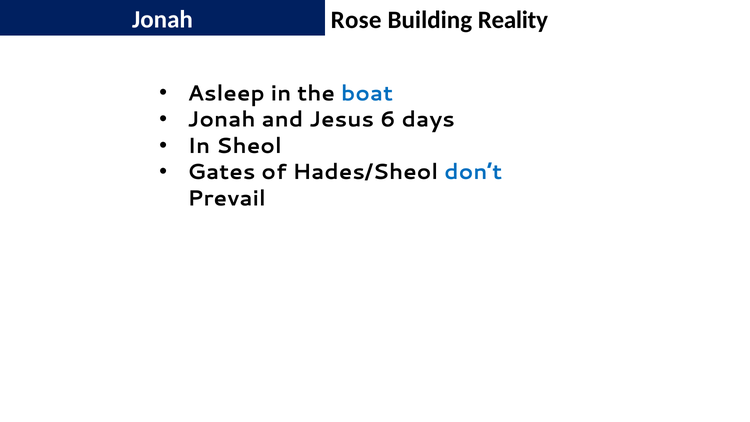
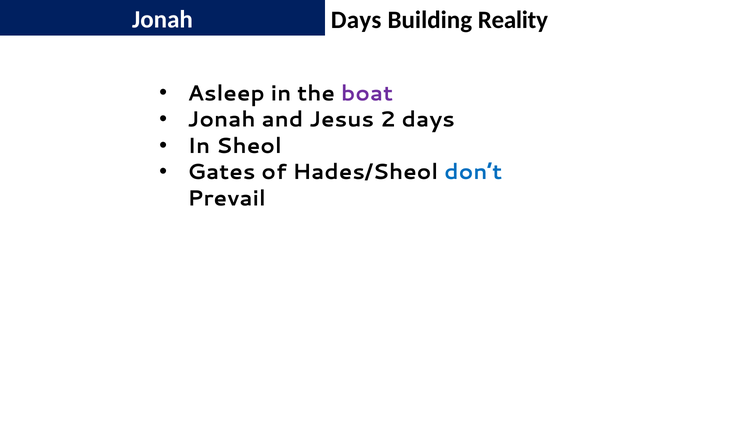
Rose: Rose -> Days (356, 20)
boat colour: blue -> purple (367, 93)
6: 6 -> 2 (388, 120)
